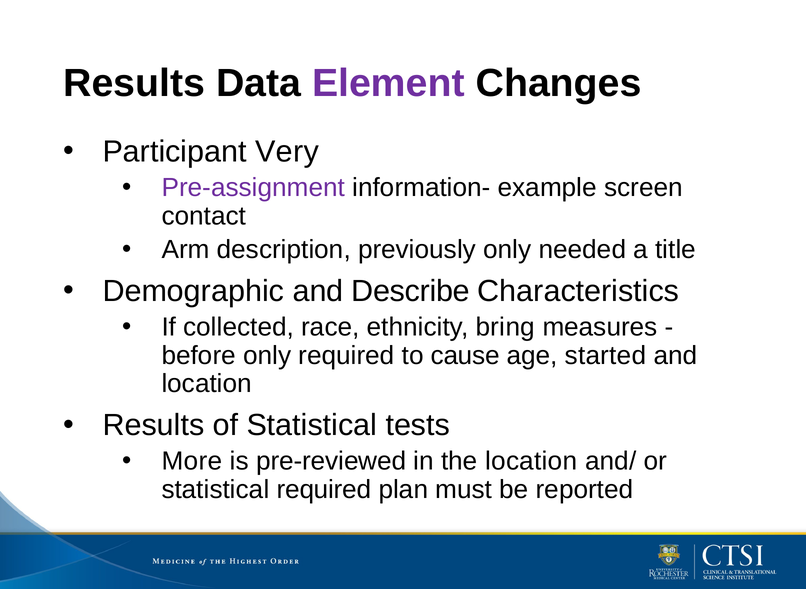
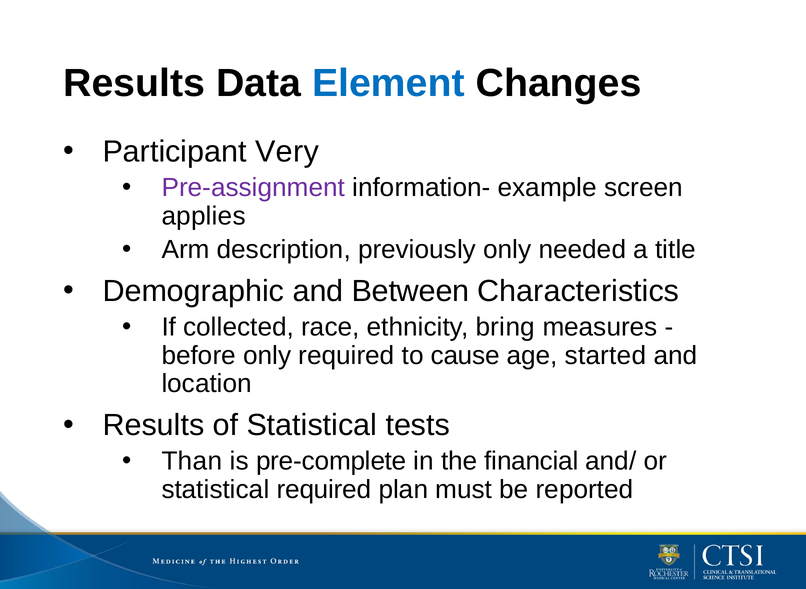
Element colour: purple -> blue (388, 84)
contact: contact -> applies (204, 216)
Describe: Describe -> Between (411, 291)
More: More -> Than (192, 462)
pre-reviewed: pre-reviewed -> pre-complete (331, 462)
the location: location -> financial (532, 462)
